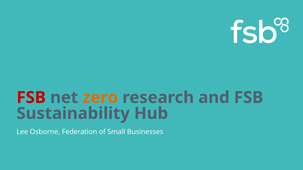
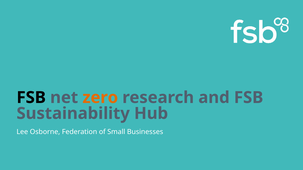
FSB colour: red -> black (31, 98)
